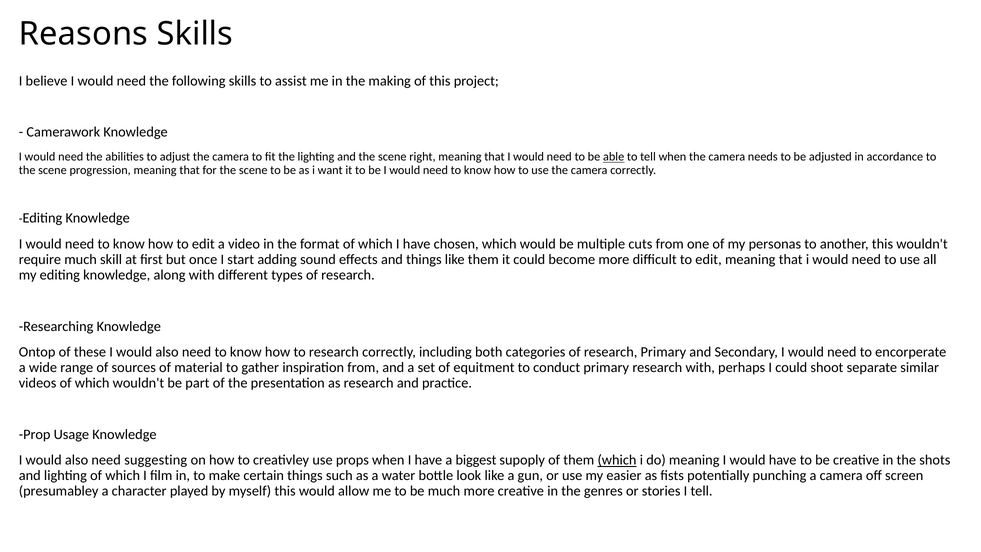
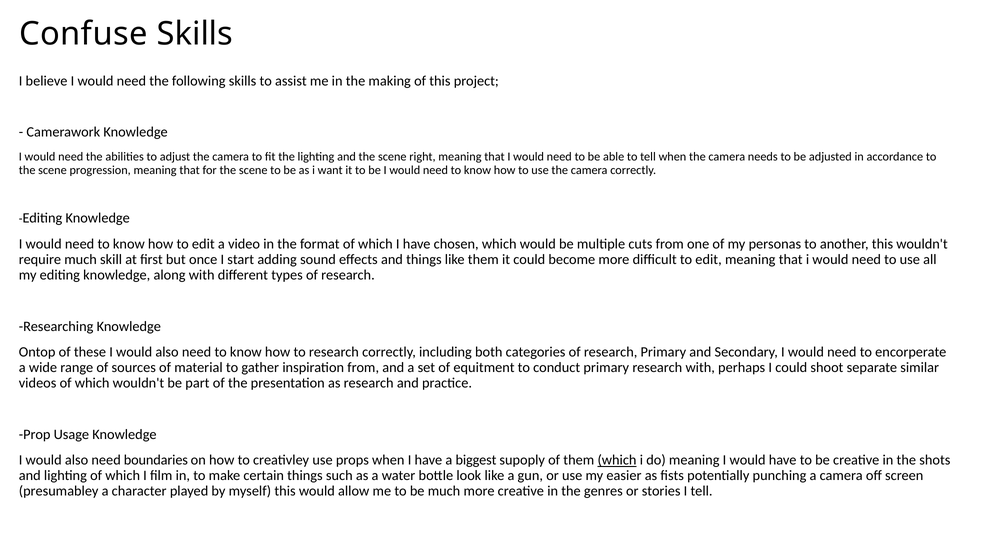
Reasons: Reasons -> Confuse (83, 34)
able underline: present -> none (614, 157)
suggesting: suggesting -> boundaries (156, 460)
